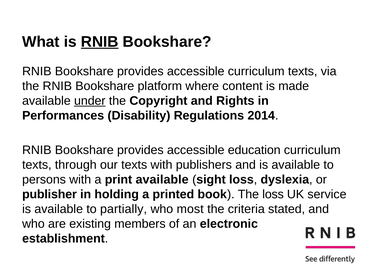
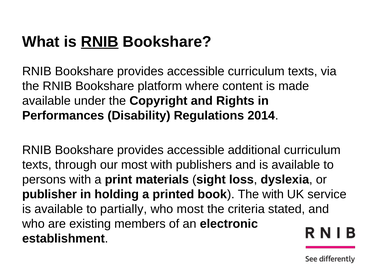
under underline: present -> none (90, 101)
education: education -> additional (254, 150)
our texts: texts -> most (134, 165)
print available: available -> materials (162, 179)
The loss: loss -> with (273, 194)
